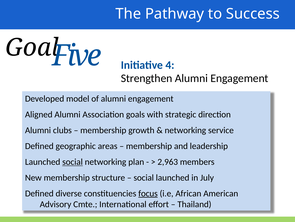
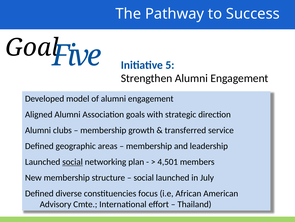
4: 4 -> 5 (170, 65)
networking: networking -> transferred (185, 130)
2,963: 2,963 -> 4,501 (168, 161)
focus underline: present -> none (148, 193)
